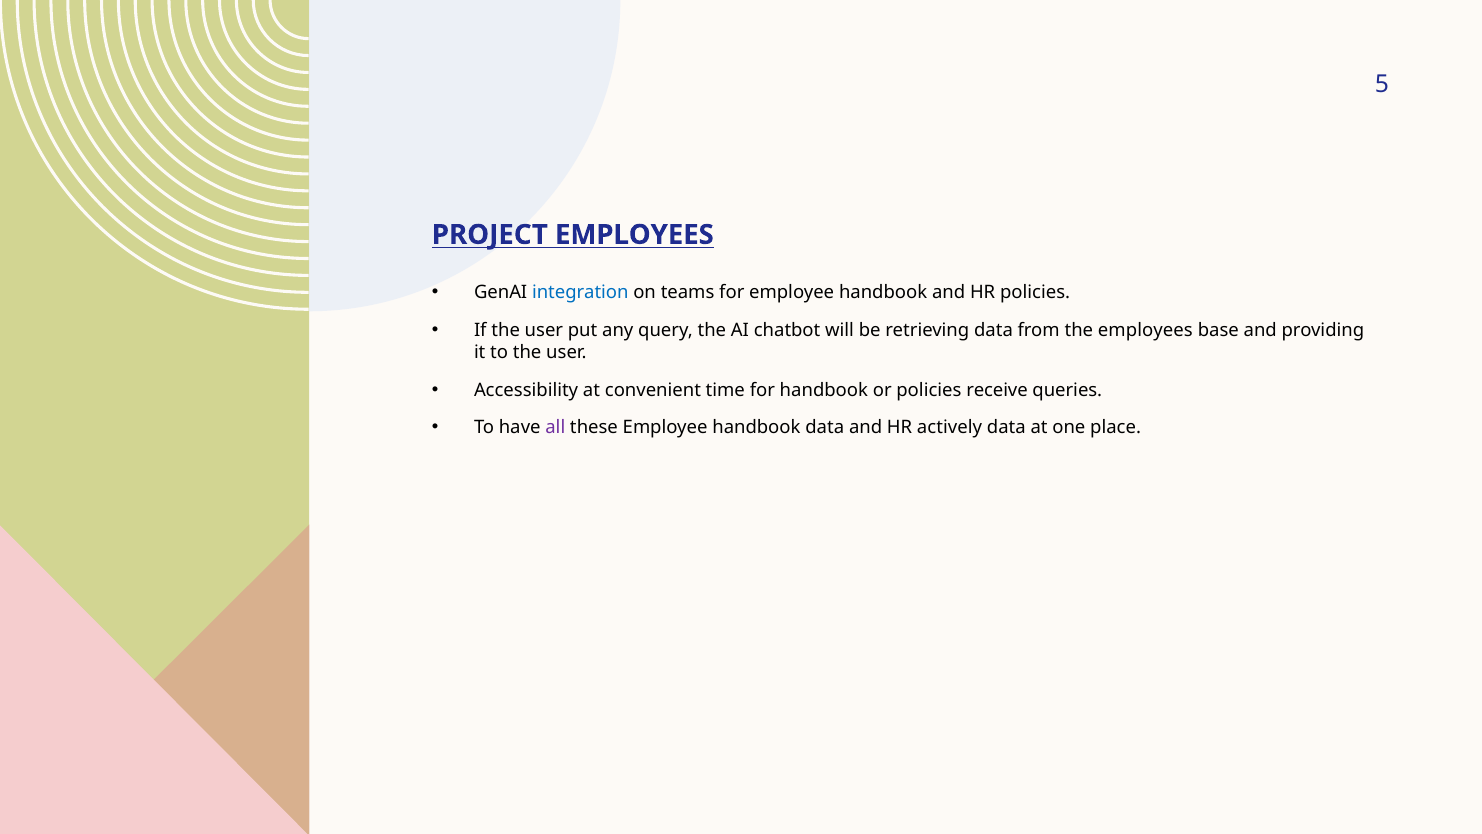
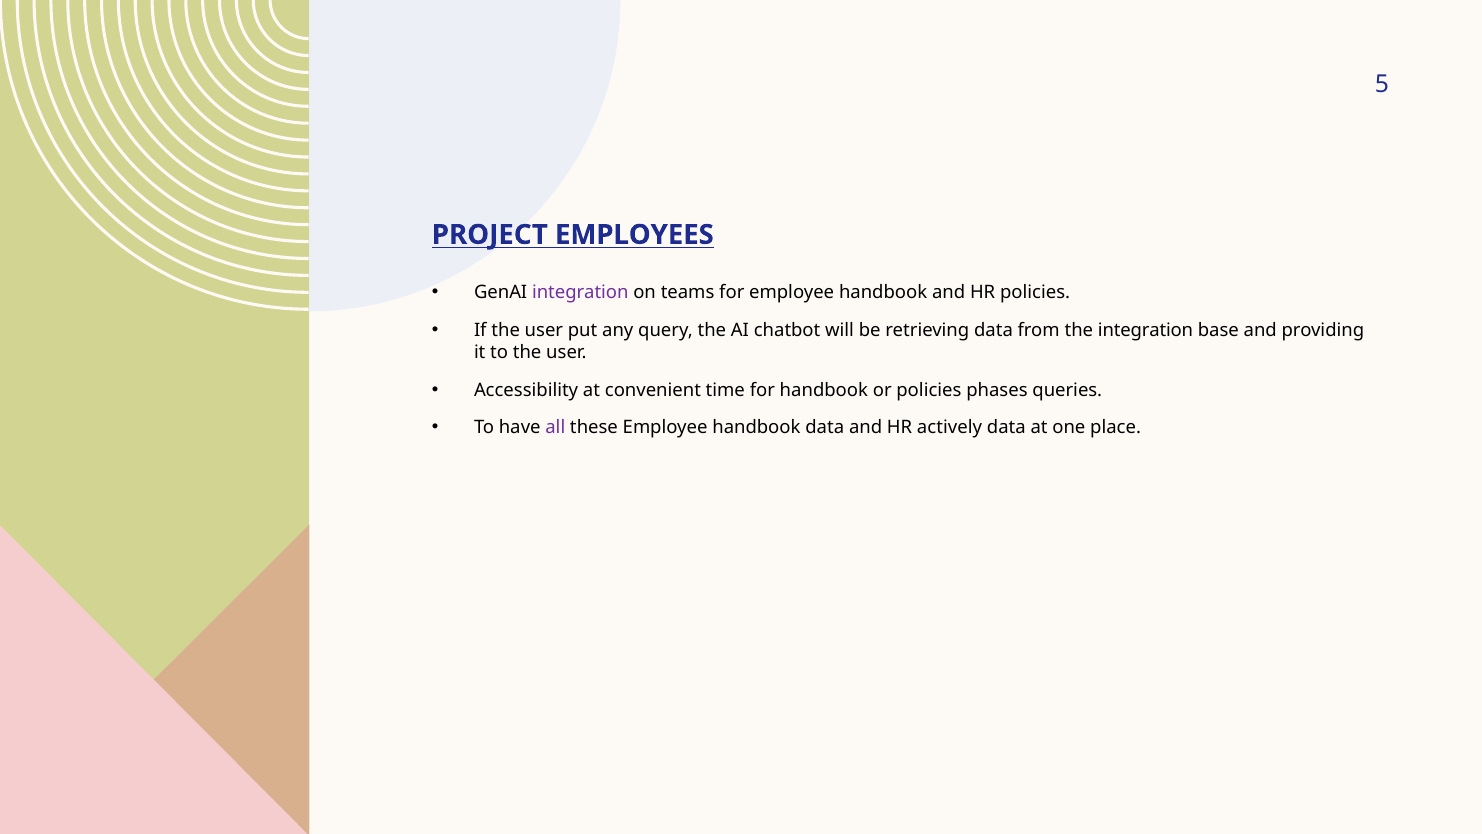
integration colour: blue -> purple (580, 292)
the employees: employees -> integration (1146, 330)
receive: receive -> phases (997, 390)
